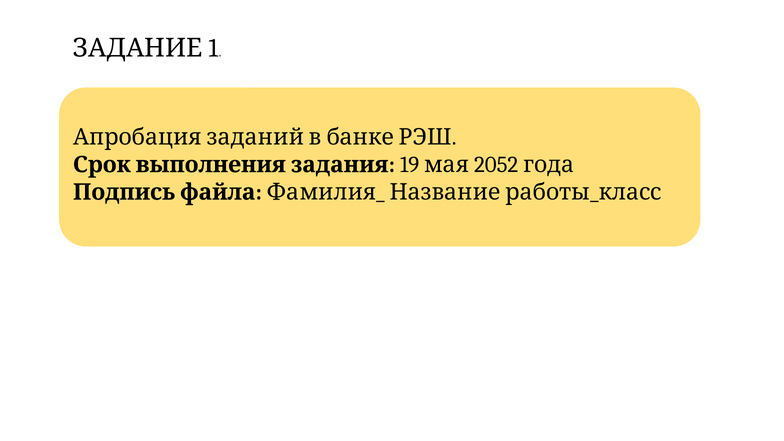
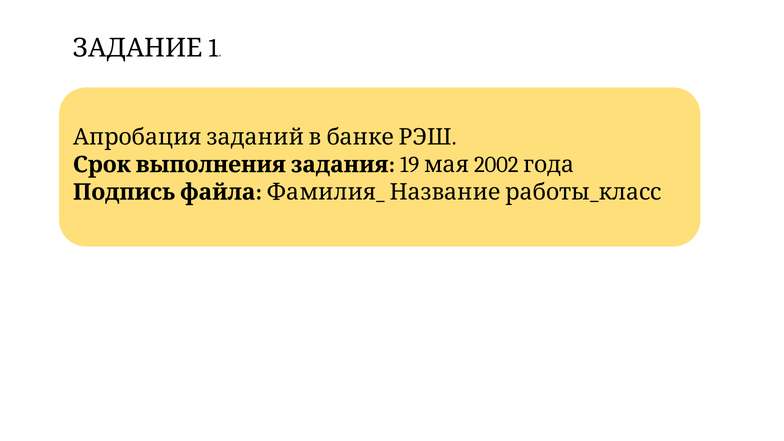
2052: 2052 -> 2002 (496, 165)
